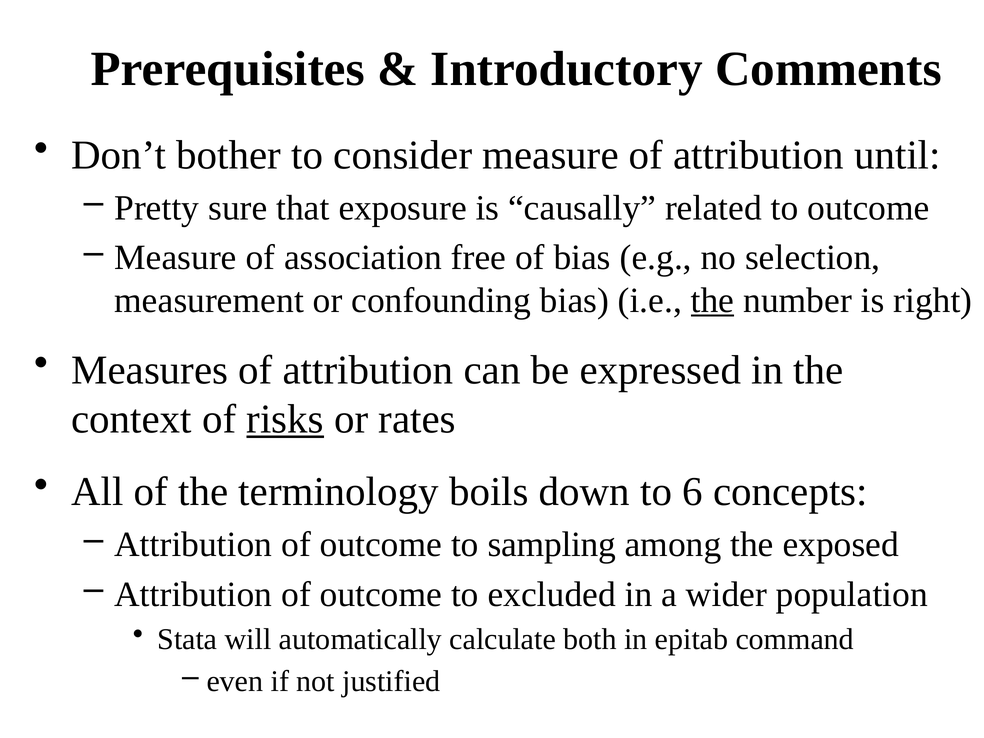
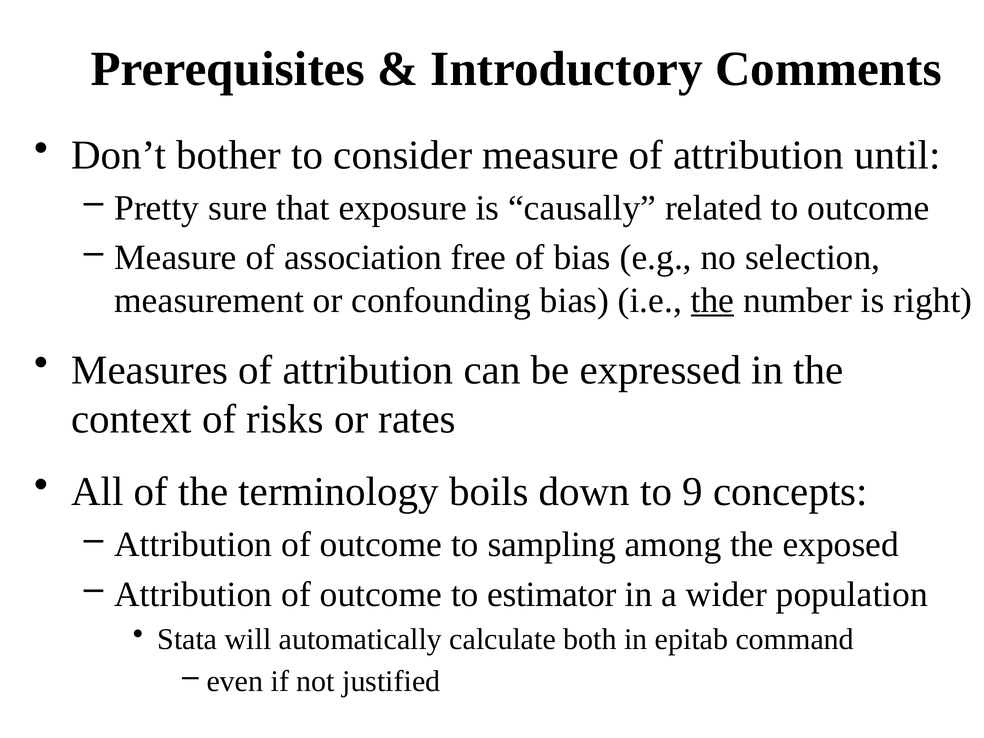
risks underline: present -> none (285, 419)
6: 6 -> 9 (693, 492)
excluded: excluded -> estimator (552, 594)
